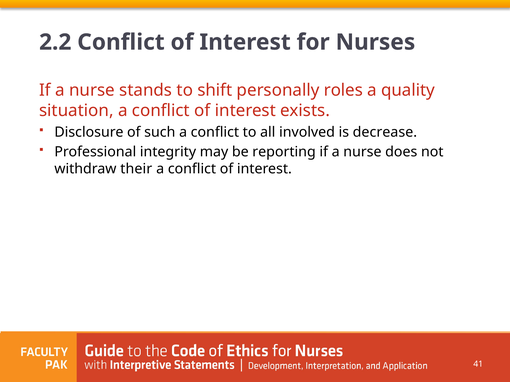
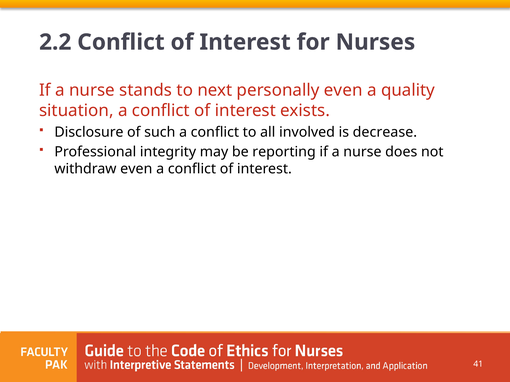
shift: shift -> next (215, 90)
personally roles: roles -> even (343, 90)
withdraw their: their -> even (136, 169)
